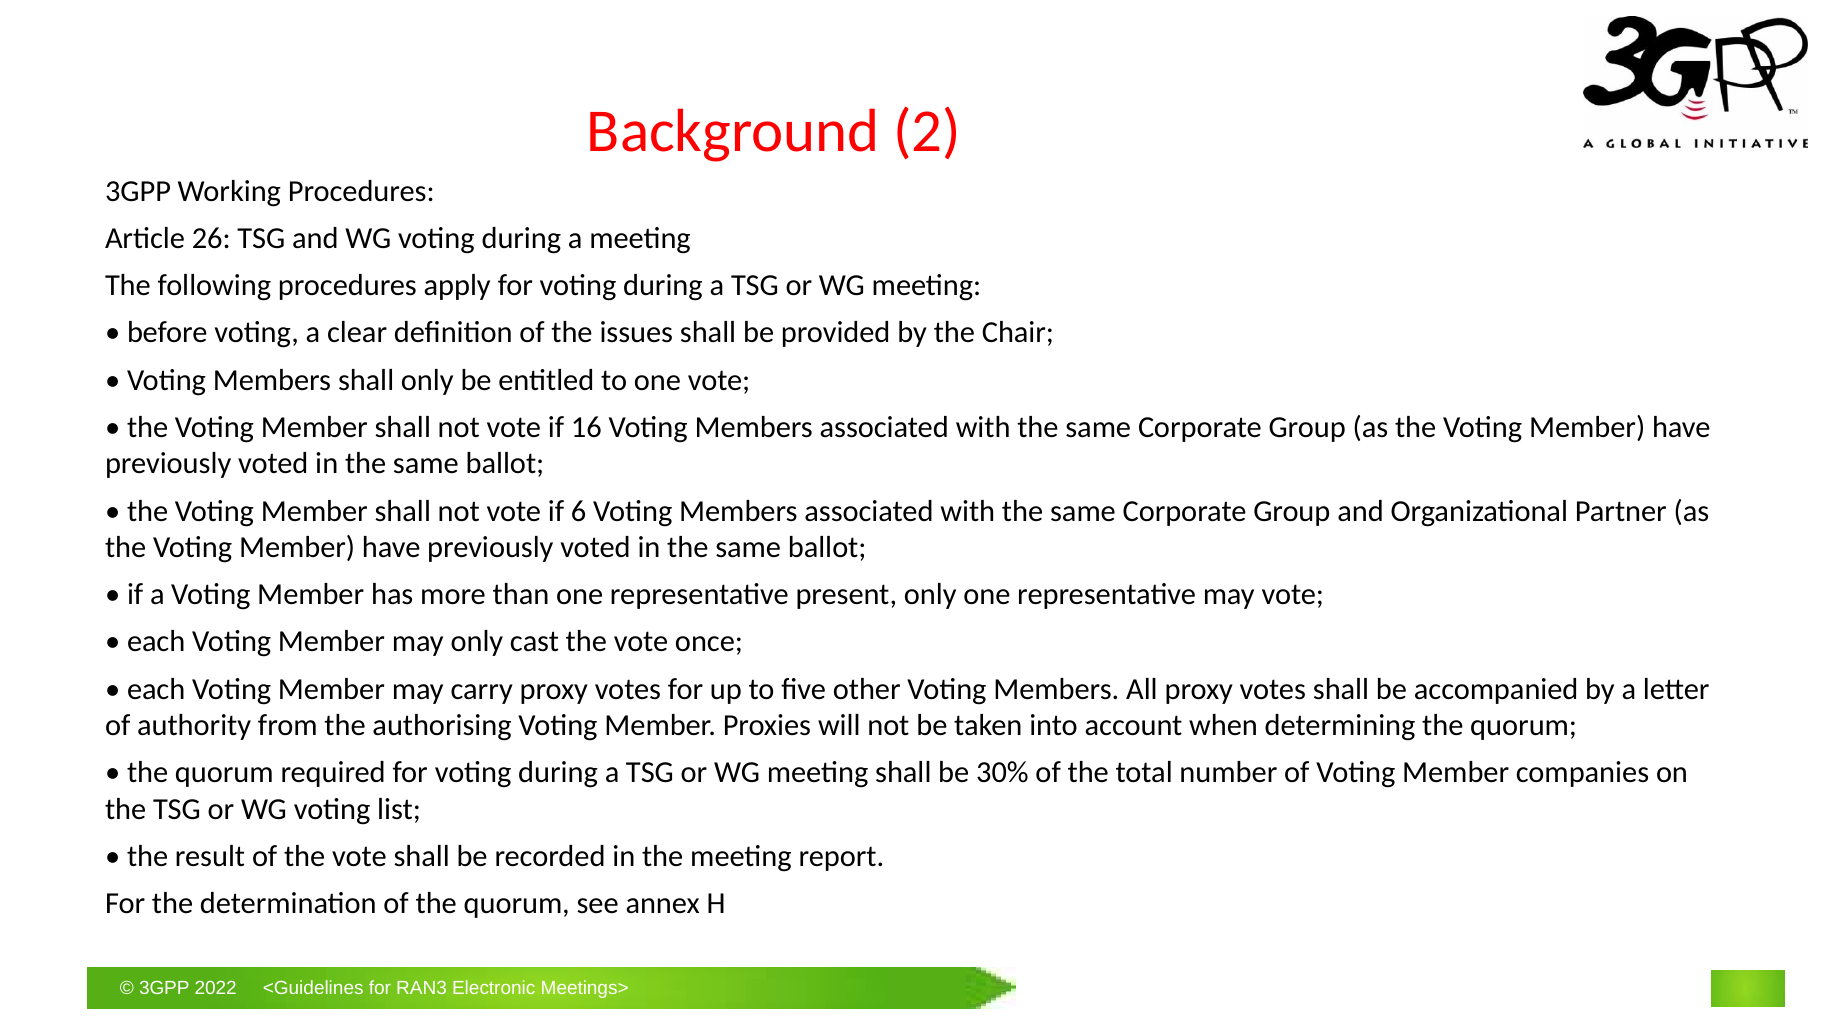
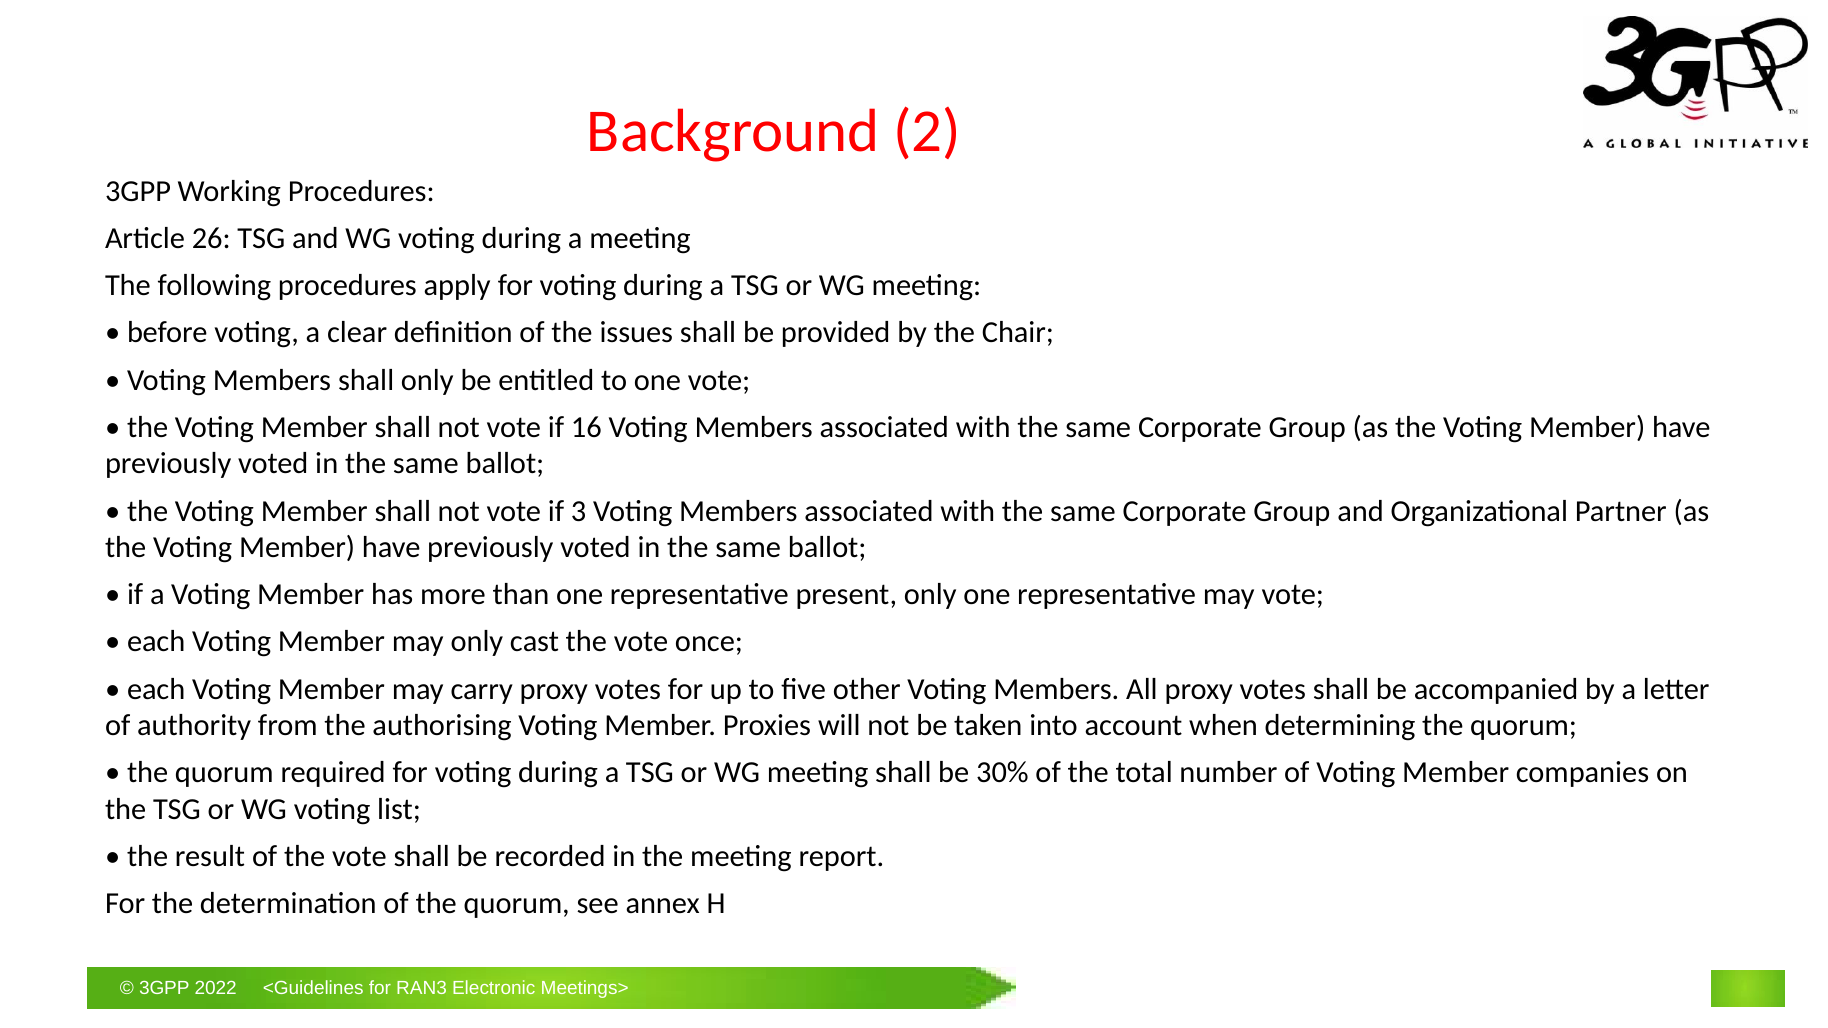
if 6: 6 -> 3 (579, 511)
